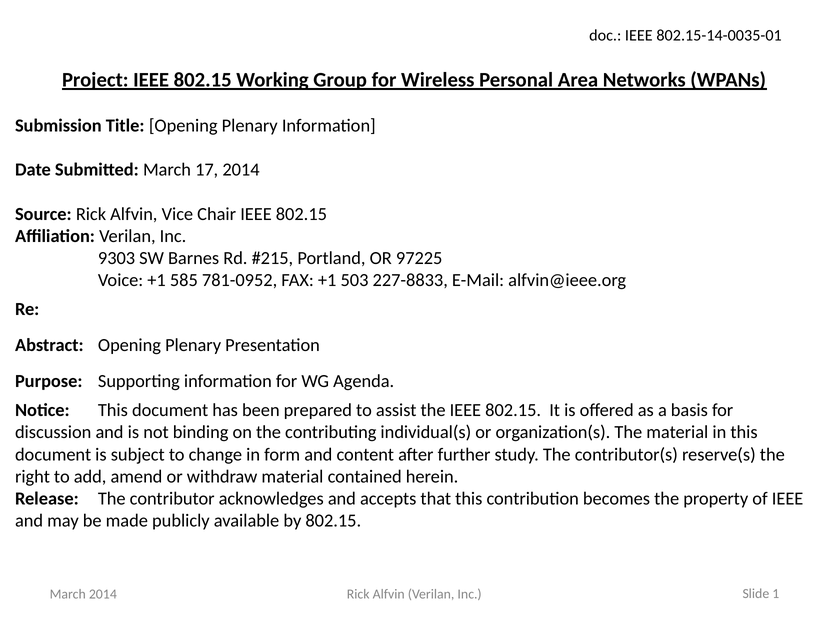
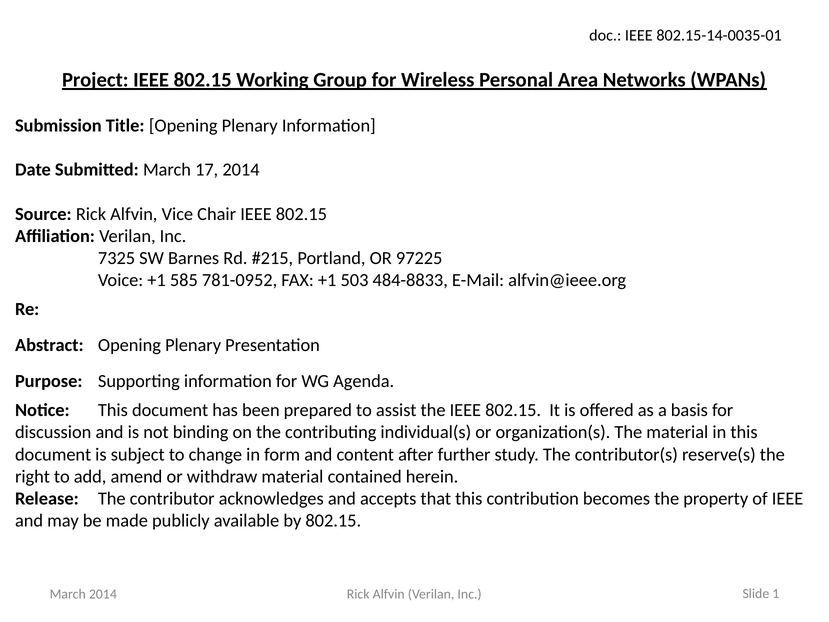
9303: 9303 -> 7325 (117, 258)
227-8833: 227-8833 -> 484-8833 (410, 280)
